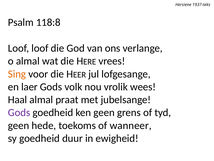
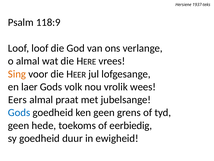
118:8: 118:8 -> 118:9 (48, 22)
Haal: Haal -> Eers (17, 99)
Gods colour: purple -> blue (19, 112)
wanneer: wanneer -> eerbiedig (131, 125)
